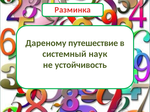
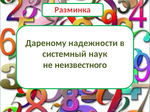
путешествие: путешествие -> надежности (93, 43)
устойчивость: устойчивость -> неизвестного (81, 65)
